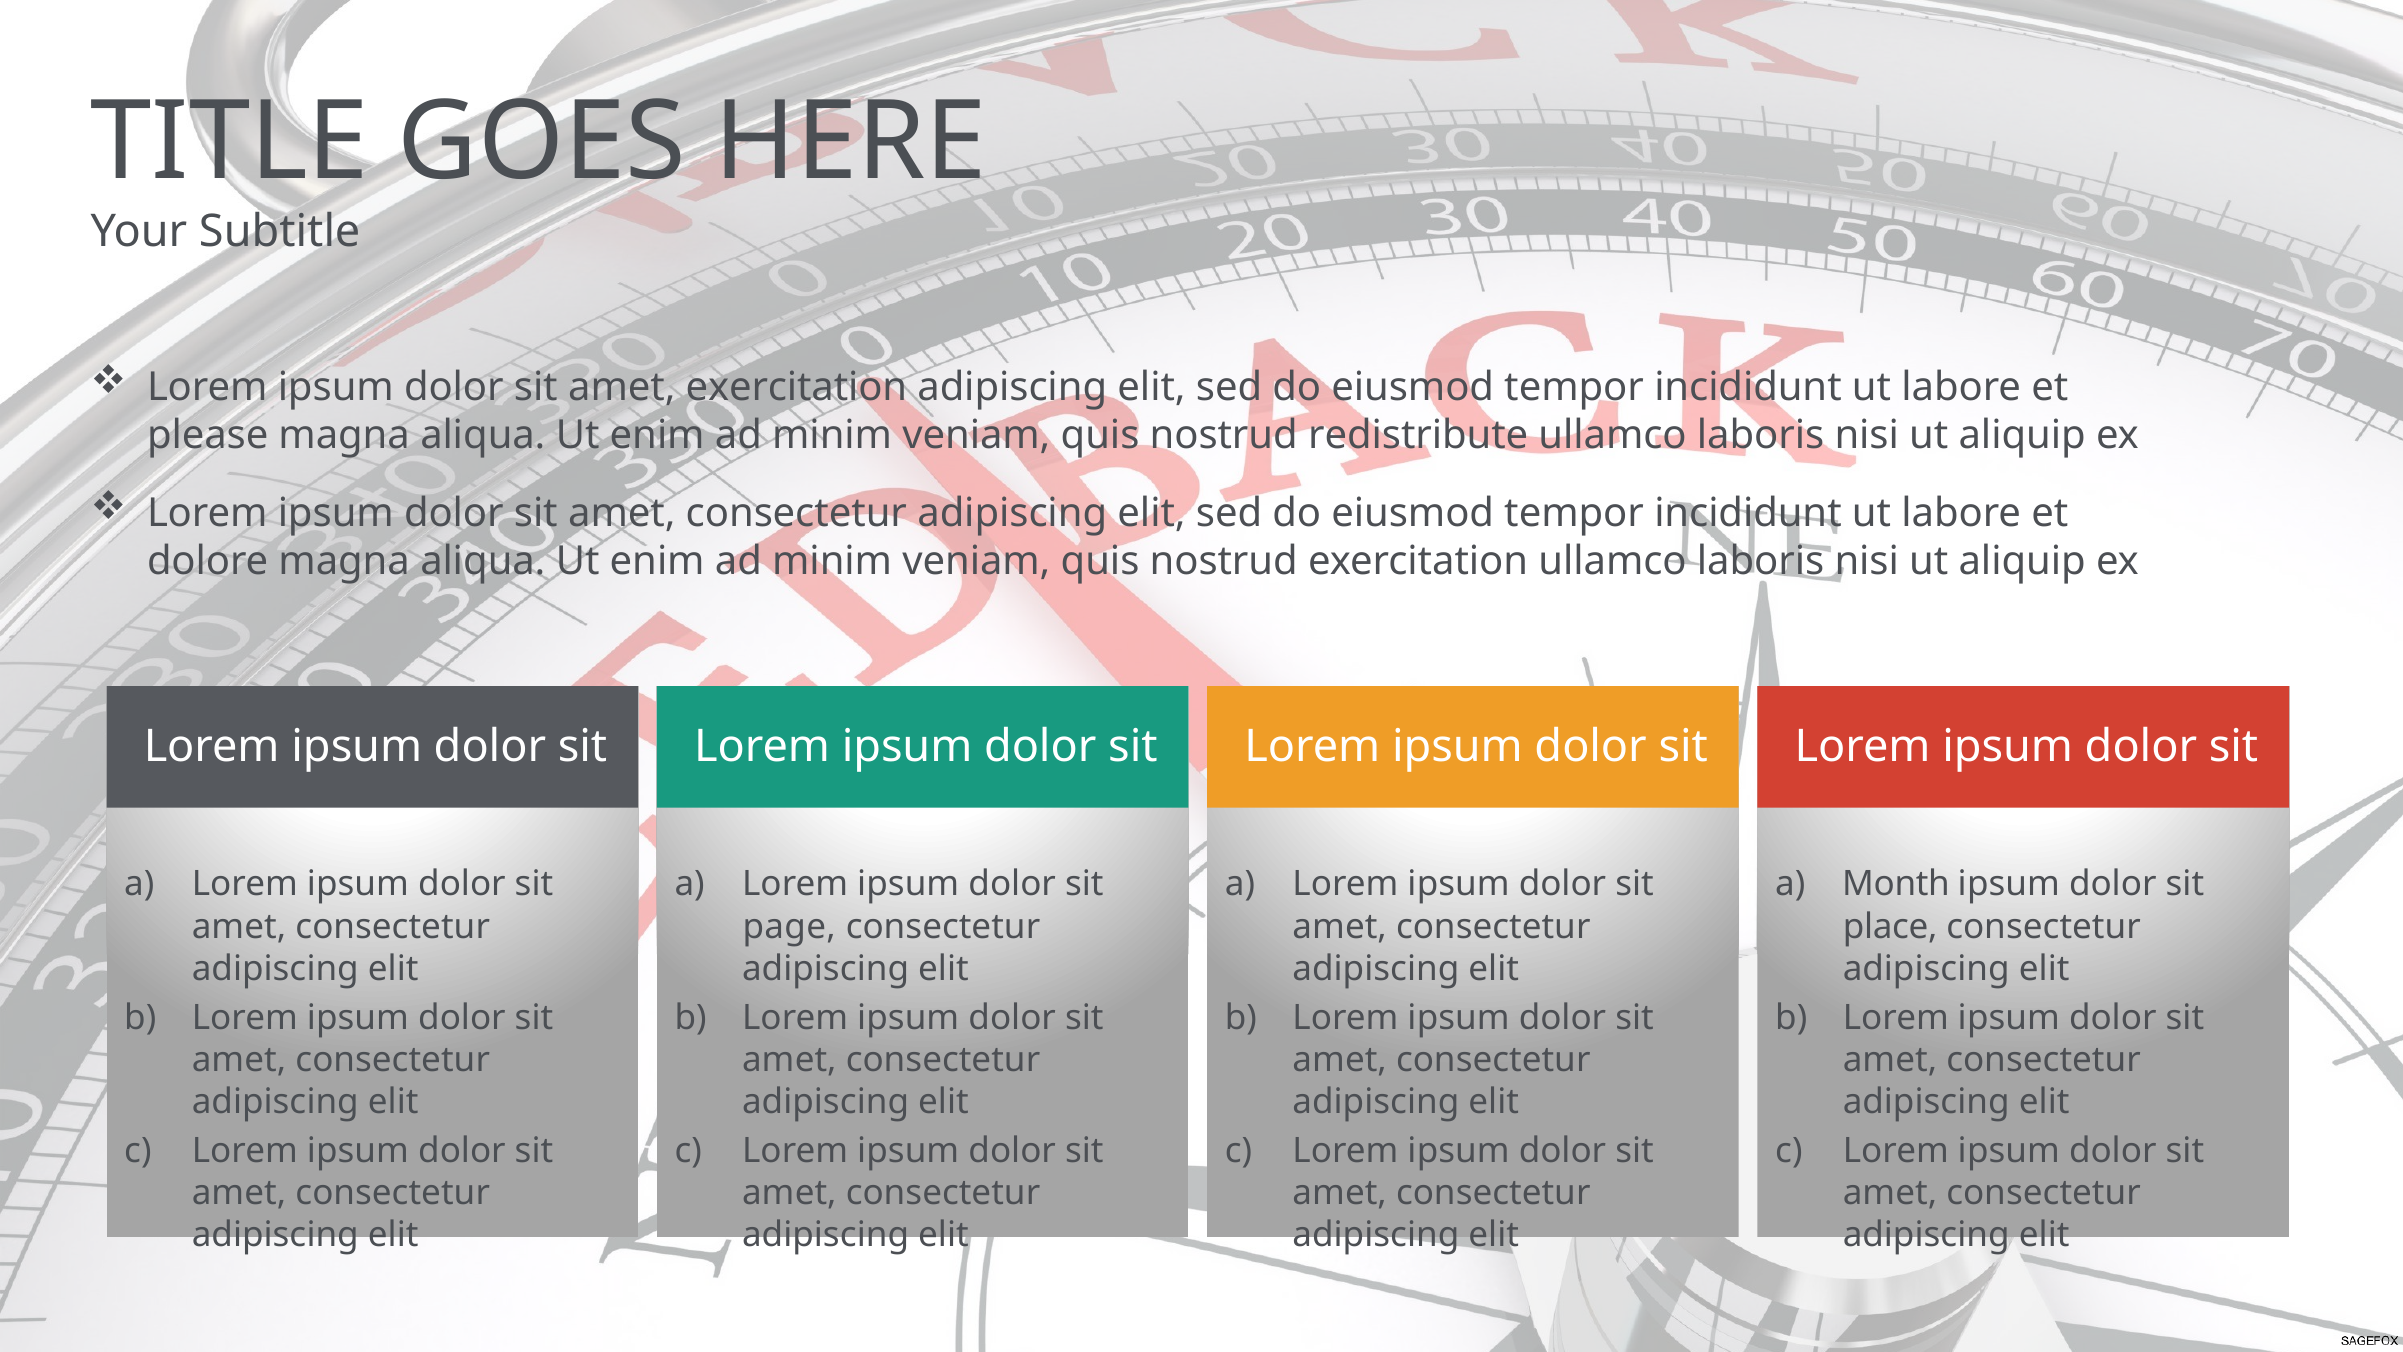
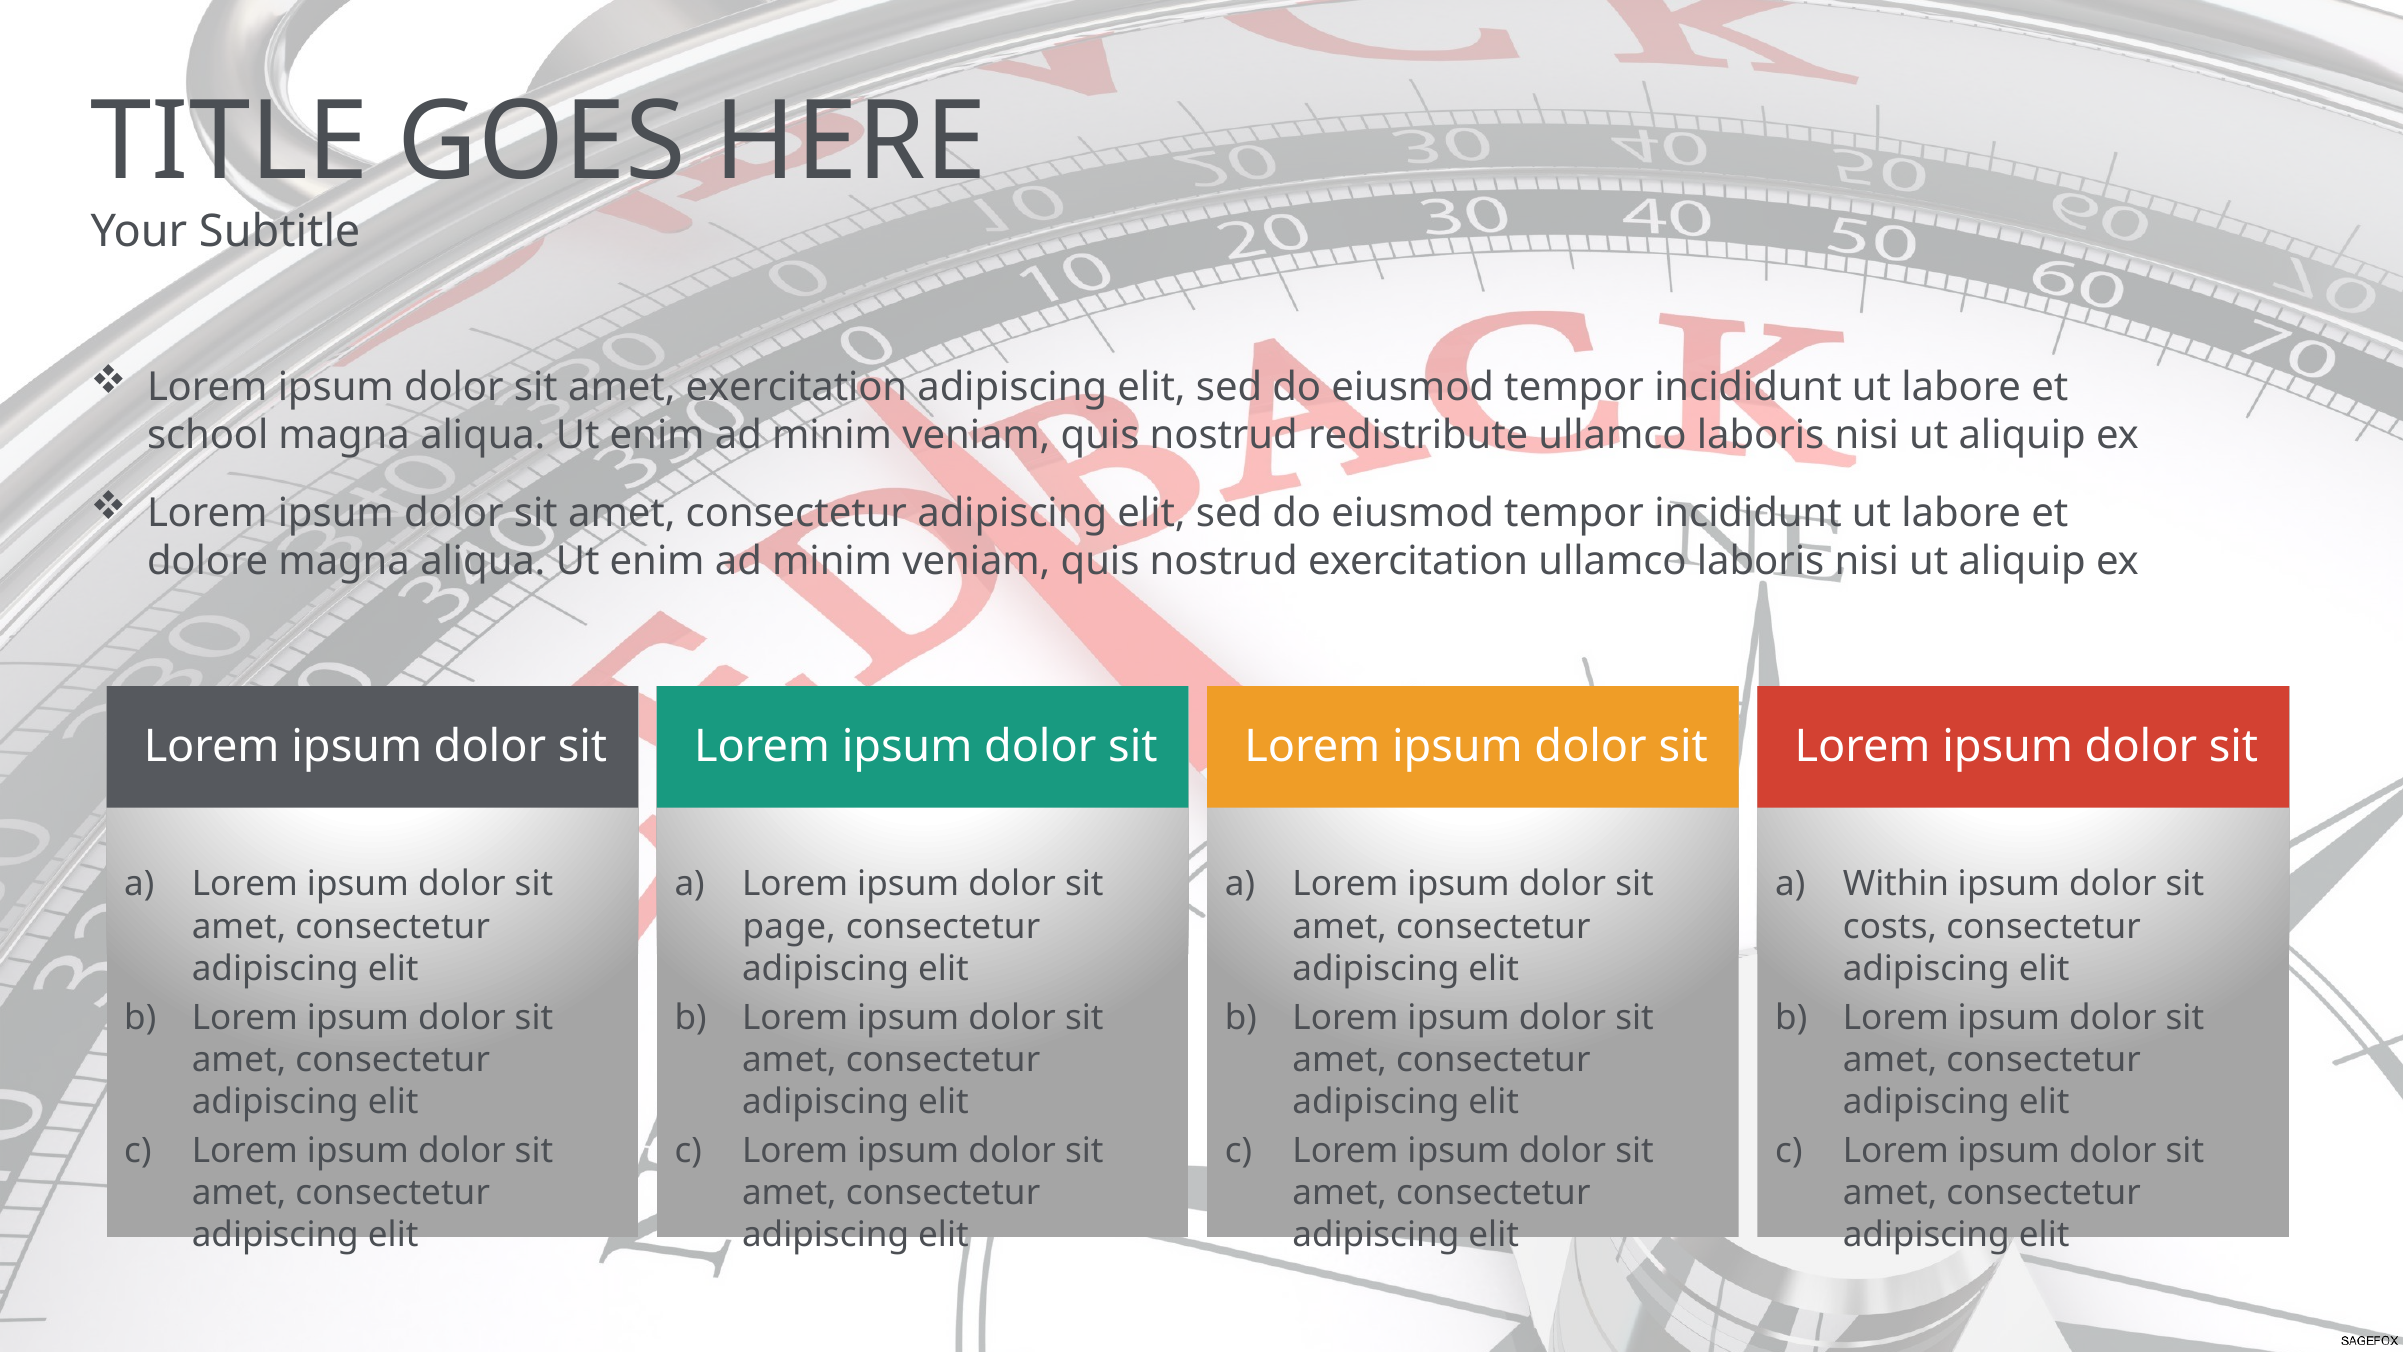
please: please -> school (208, 435)
Month: Month -> Within (1896, 884)
place: place -> costs (1890, 926)
